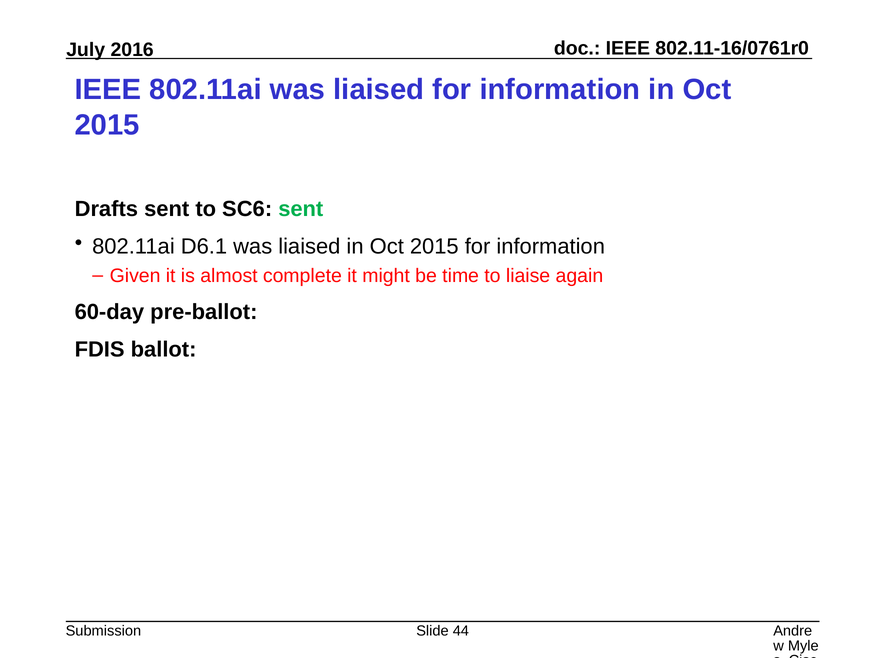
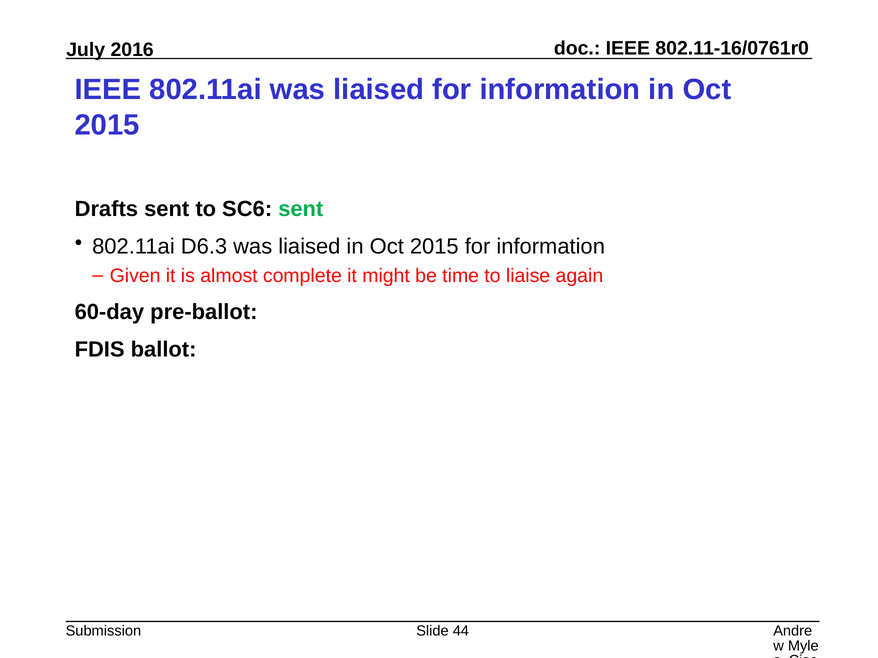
D6.1: D6.1 -> D6.3 (204, 247)
